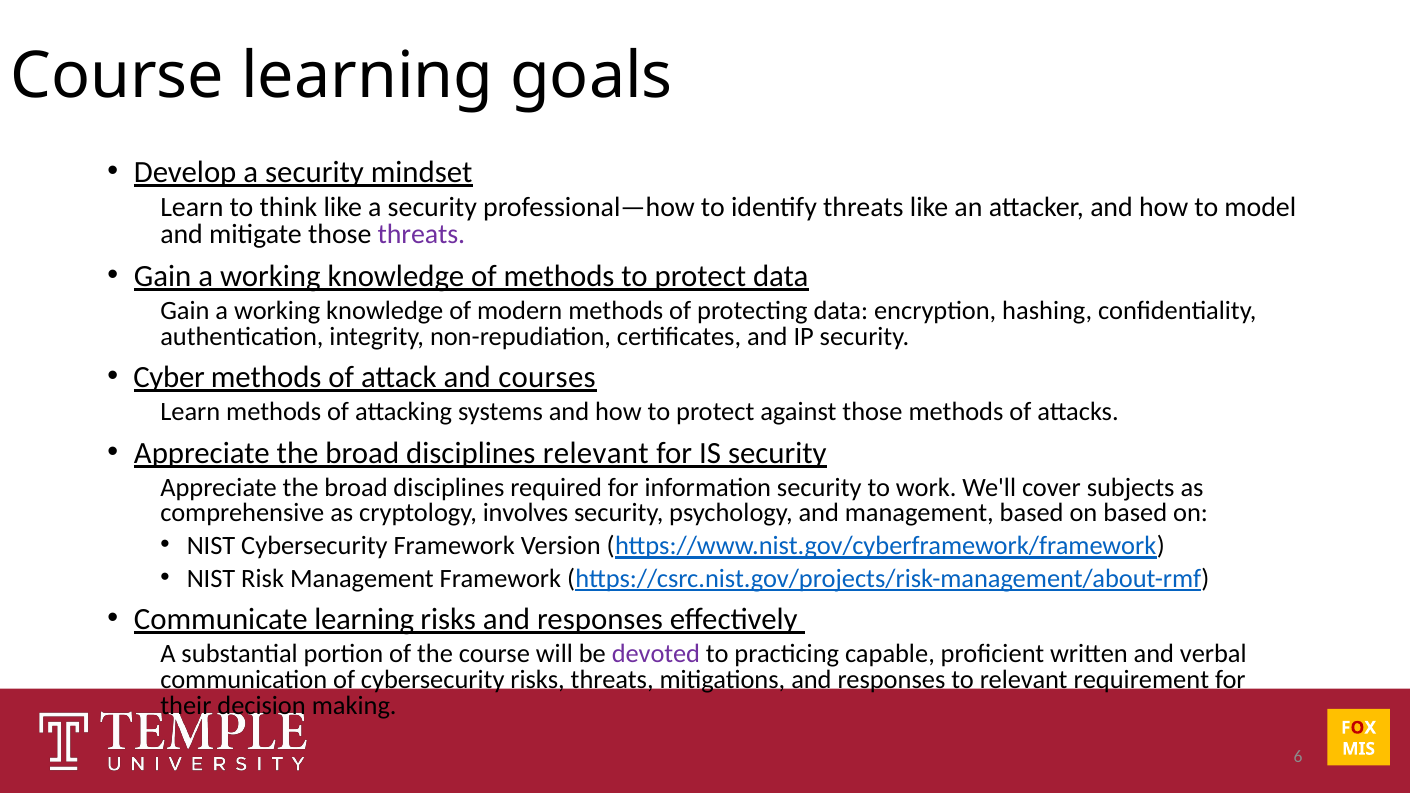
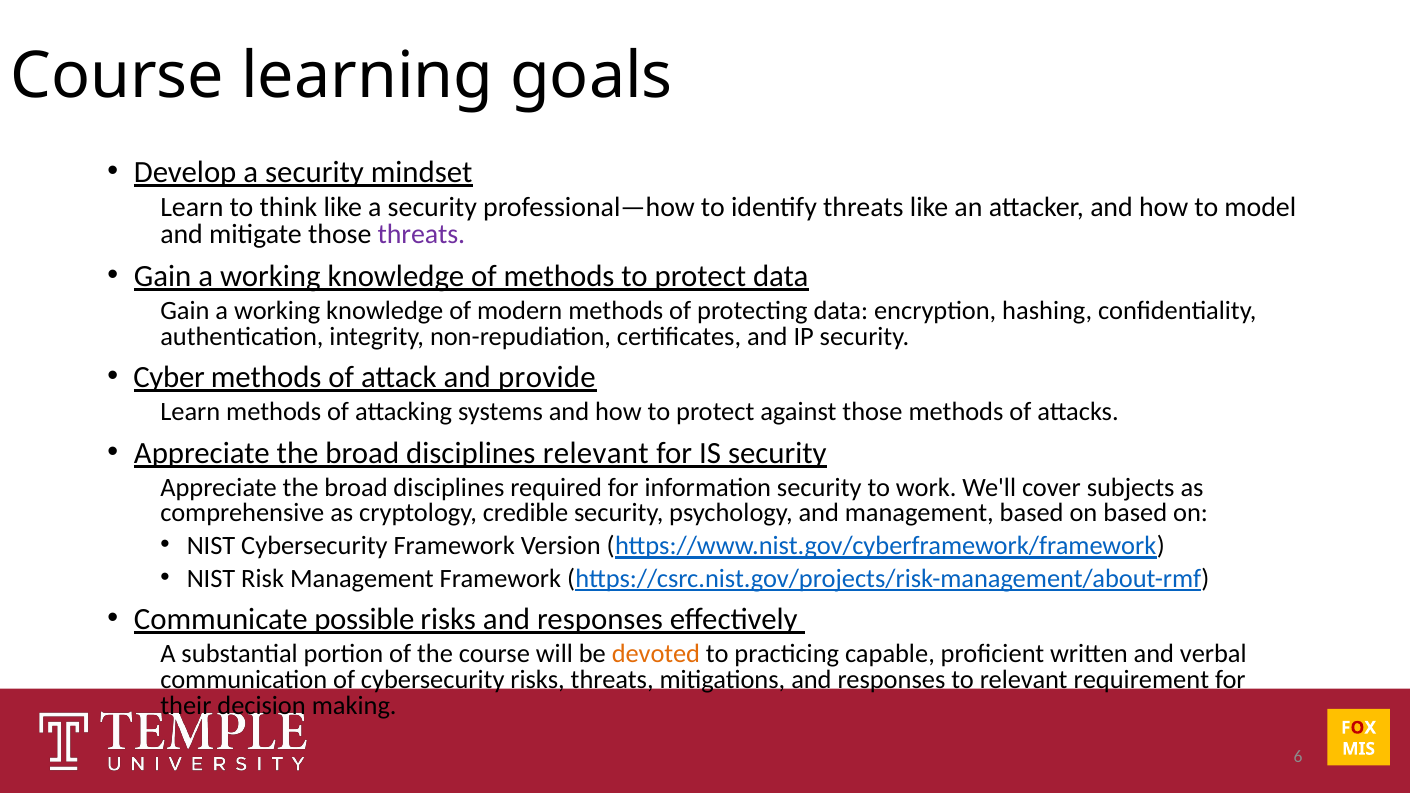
courses: courses -> provide (547, 377)
involves: involves -> credible (526, 513)
Communicate learning: learning -> possible (364, 619)
devoted colour: purple -> orange (656, 654)
